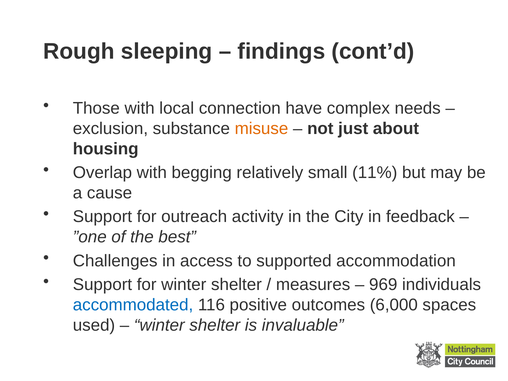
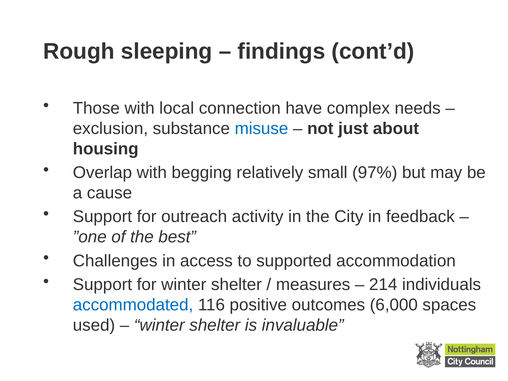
misuse colour: orange -> blue (261, 129)
11%: 11% -> 97% (375, 173)
969: 969 -> 214 (383, 284)
